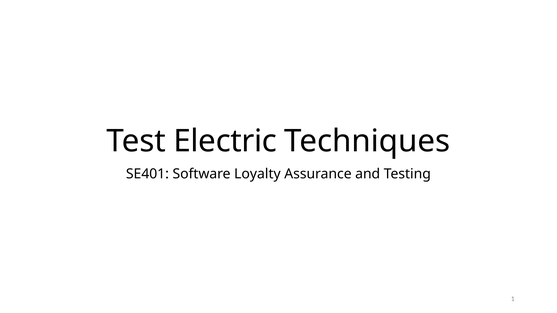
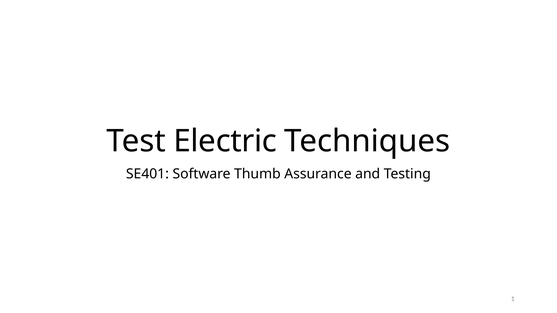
Loyalty: Loyalty -> Thumb (257, 174)
